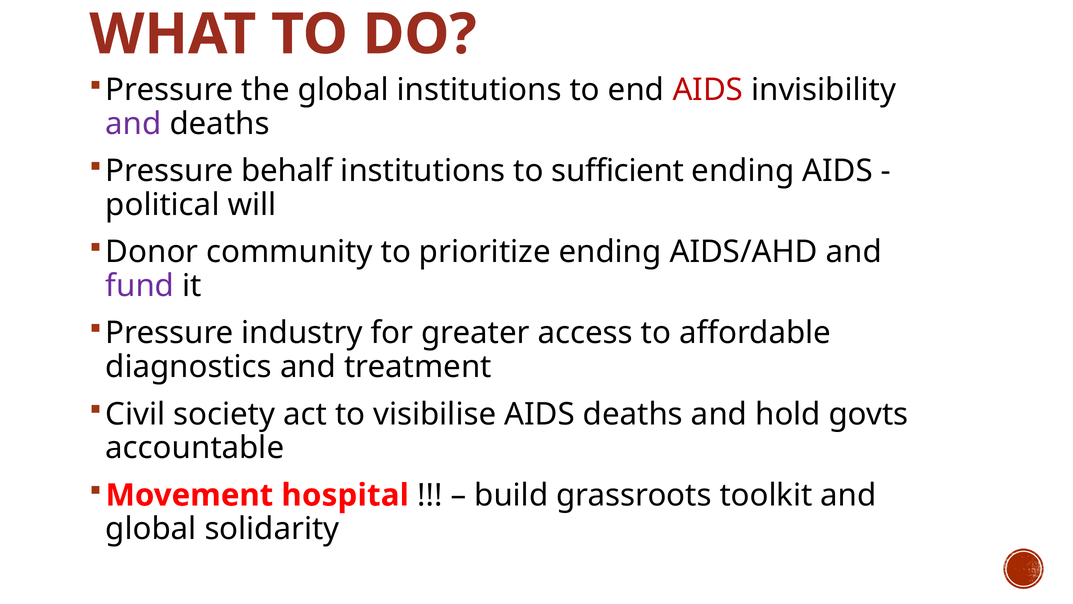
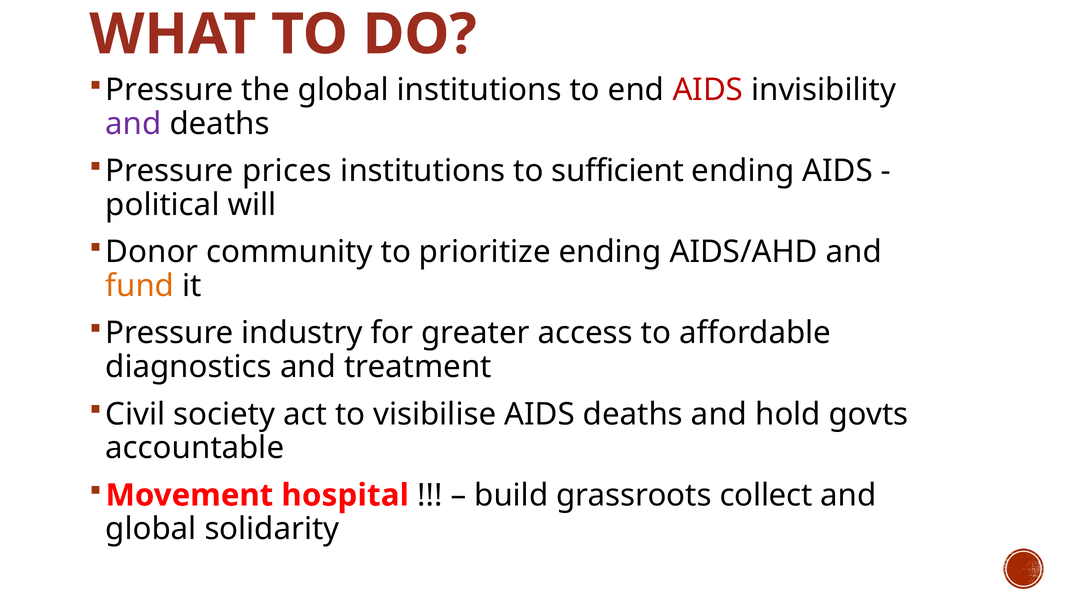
behalf: behalf -> prices (287, 171)
fund colour: purple -> orange (140, 286)
toolkit: toolkit -> collect (766, 495)
